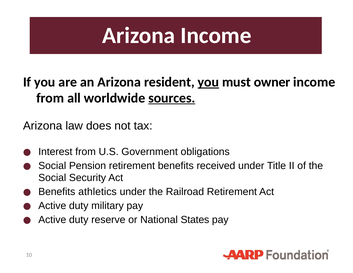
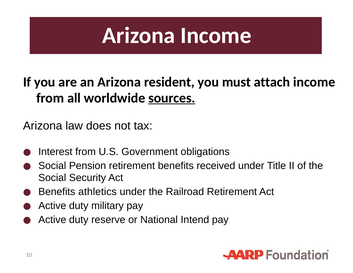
you underline: present -> none (208, 82)
owner: owner -> attach (272, 82)
States: States -> Intend (195, 220)
